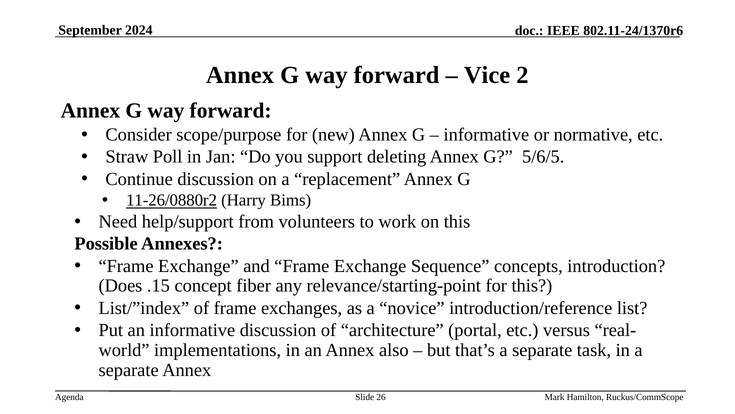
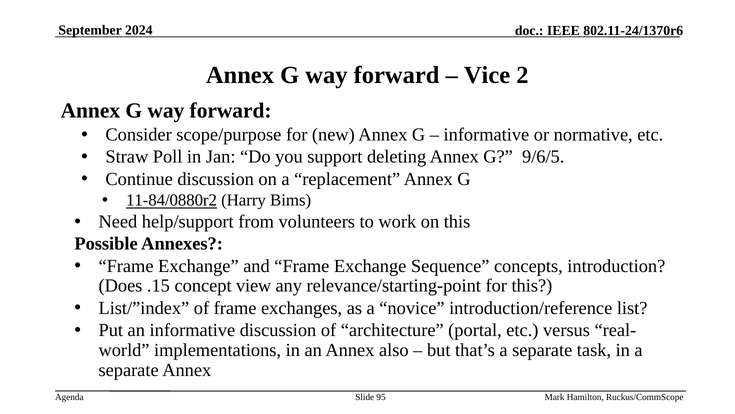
5/6/5: 5/6/5 -> 9/6/5 (543, 157)
11-26/0880r2: 11-26/0880r2 -> 11-84/0880r2 (172, 200)
fiber: fiber -> view (254, 286)
26: 26 -> 95 (381, 397)
